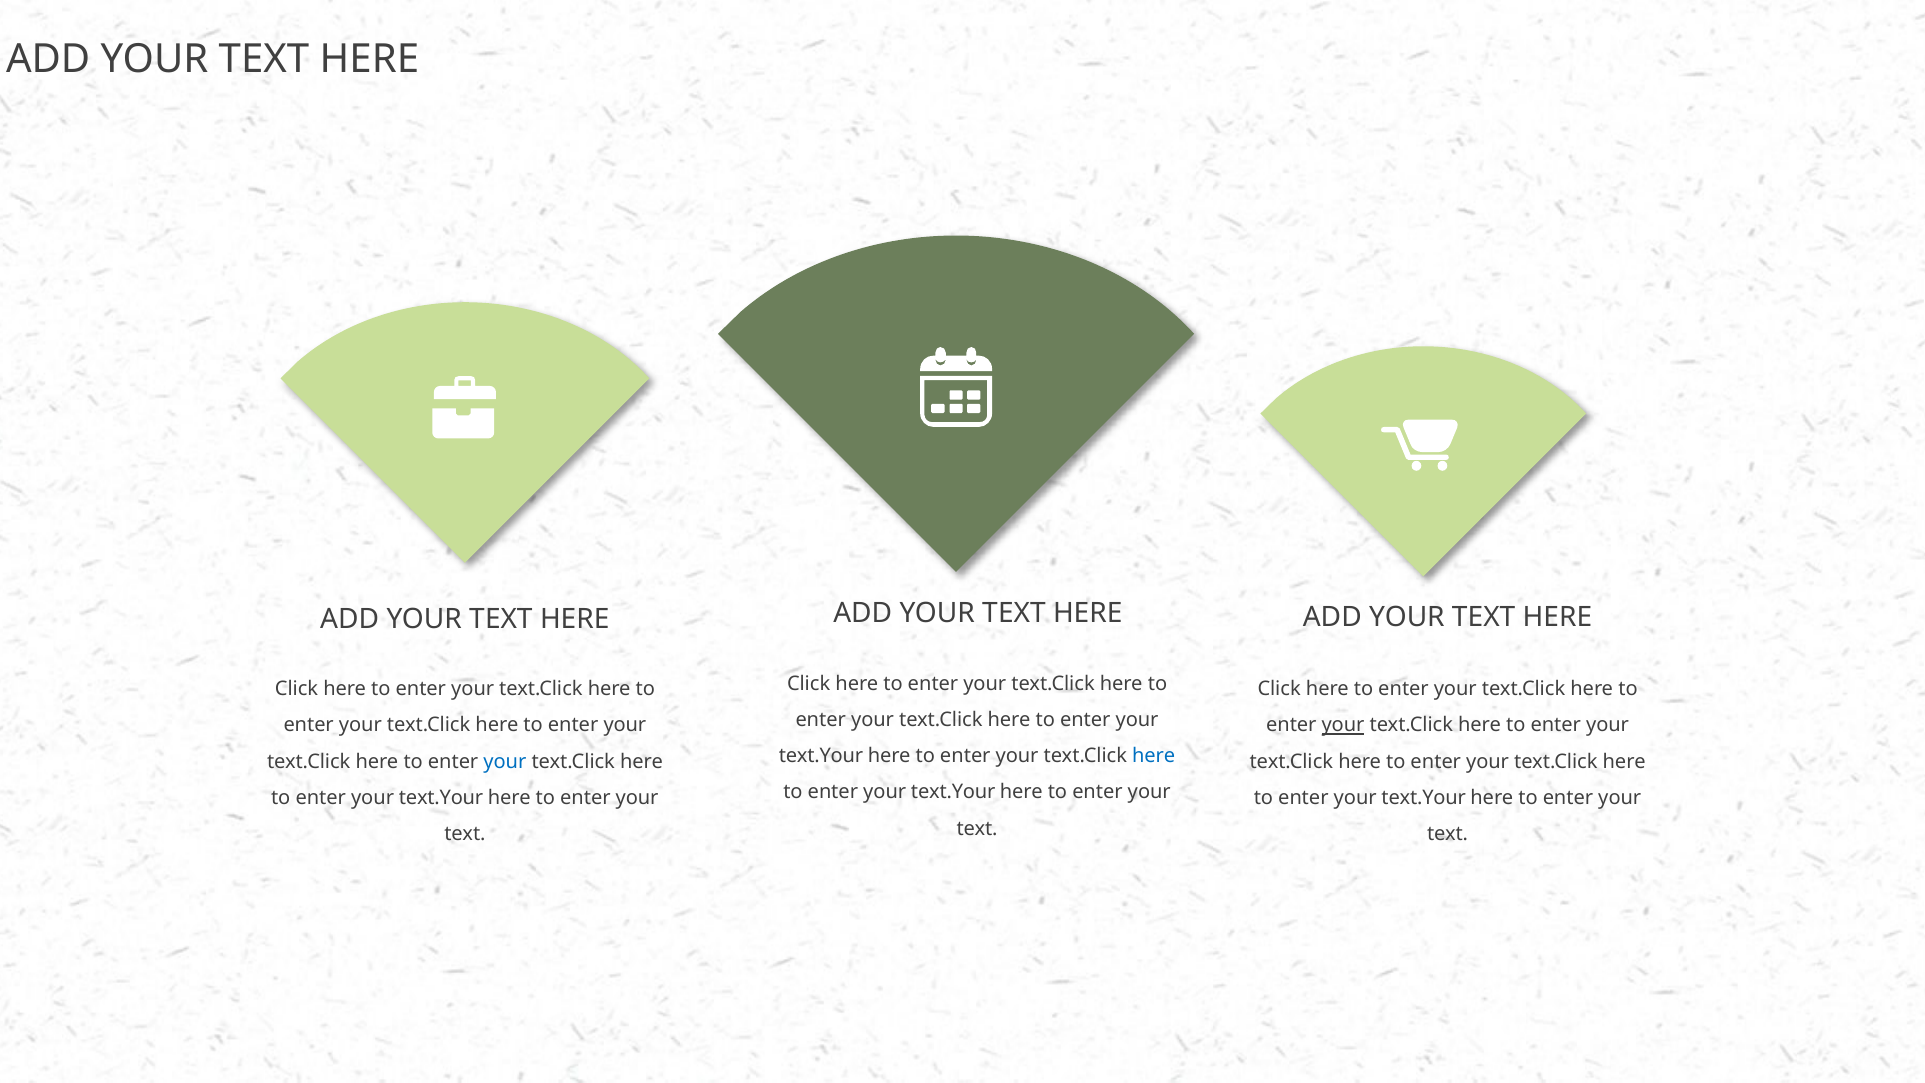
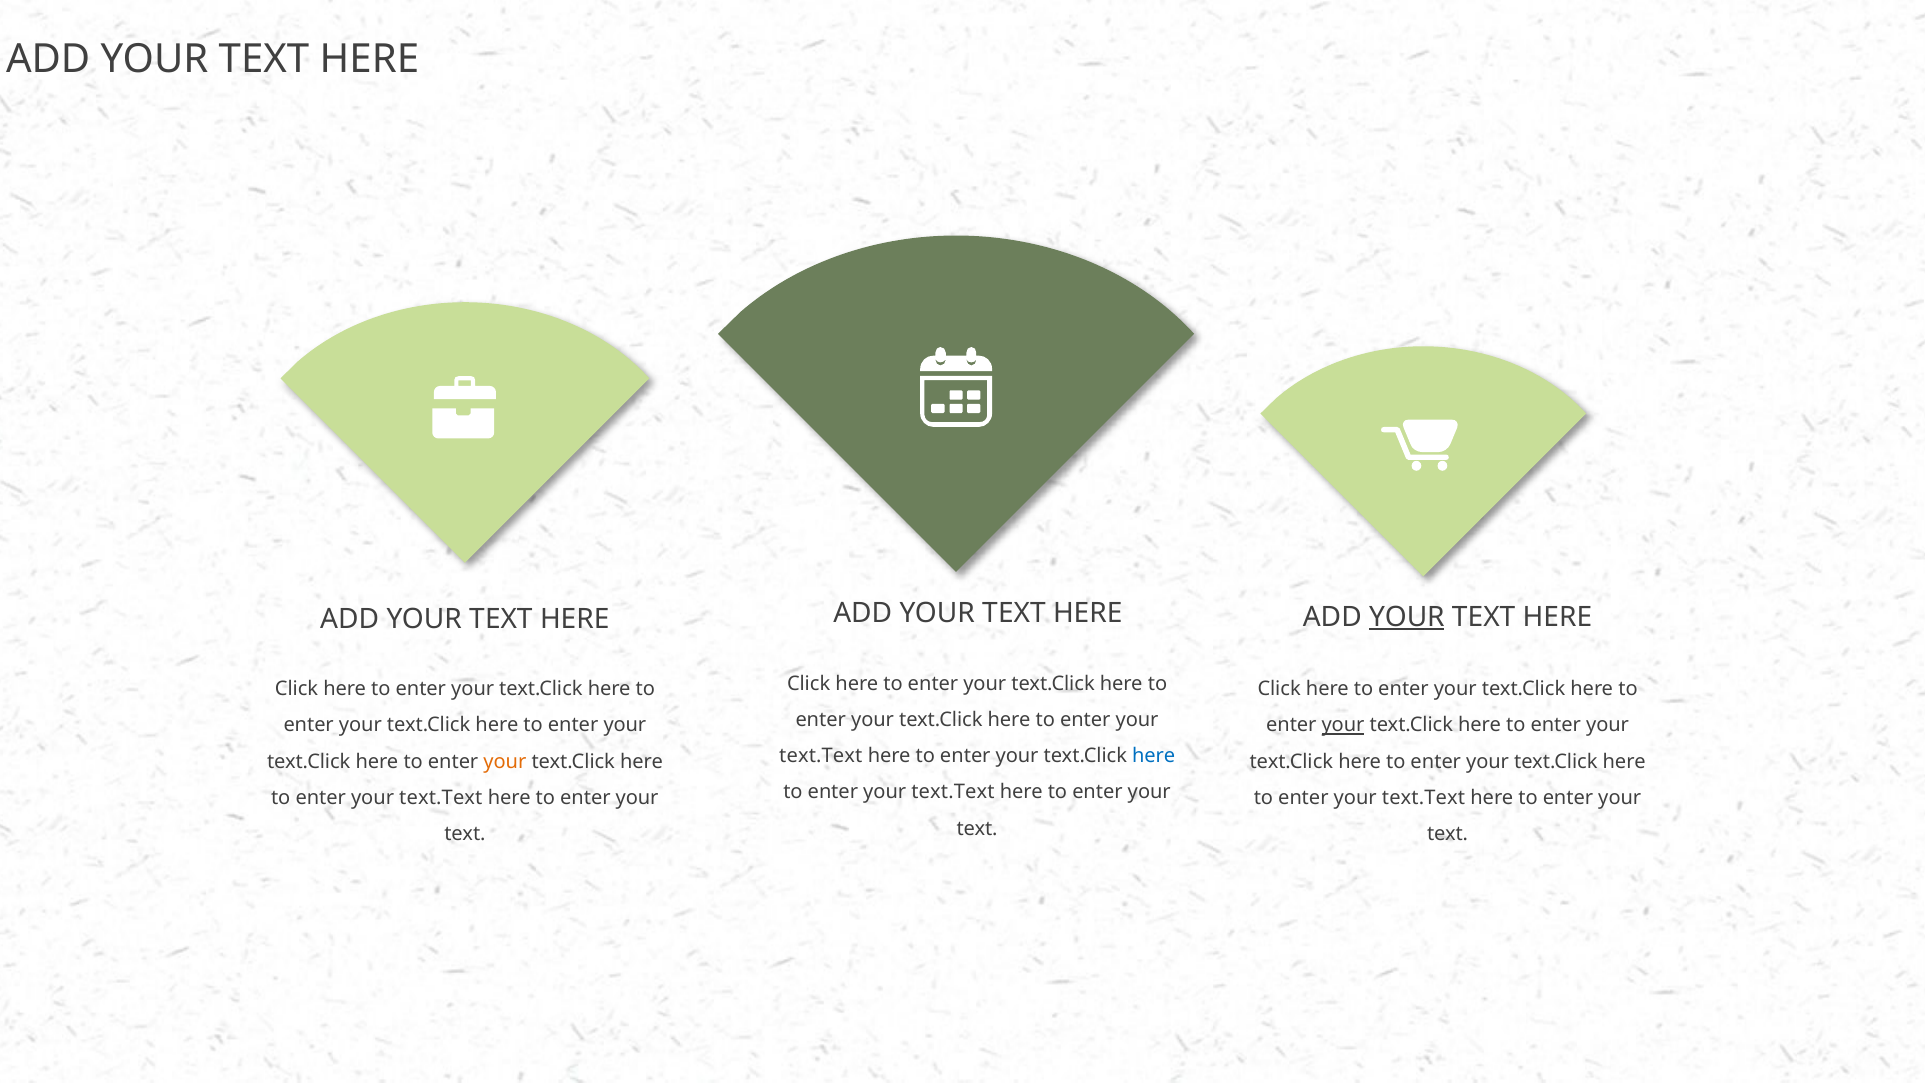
YOUR underline: none -> present (1407, 617)
text.Your: text.Your -> text.Text (821, 756)
your colour: blue -> orange (505, 761)
text.Your: text.Your -> text.Text (953, 792)
text.Your: text.Your -> text.Text (441, 797)
text.Your: text.Your -> text.Text (1424, 797)
